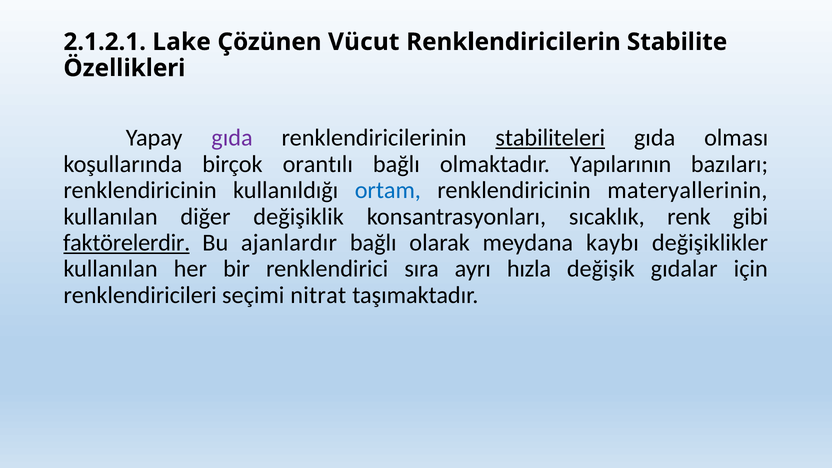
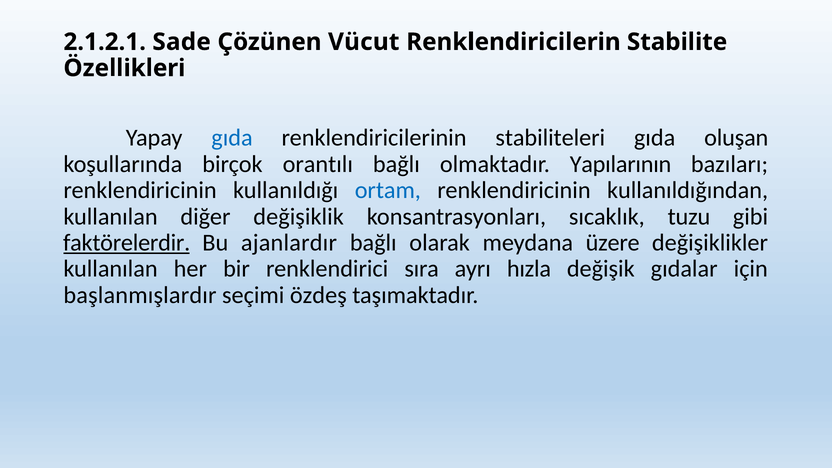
Lake: Lake -> Sade (182, 42)
gıda colour: purple -> blue (232, 138)
stabiliteleri underline: present -> none (550, 138)
olması: olması -> oluşan (736, 138)
materyallerinin: materyallerinin -> kullanıldığından (688, 190)
renk: renk -> tuzu (689, 217)
kaybı: kaybı -> üzere (613, 243)
renklendiricileri: renklendiricileri -> başlanmışlardır (140, 295)
nitrat: nitrat -> özdeş (318, 295)
